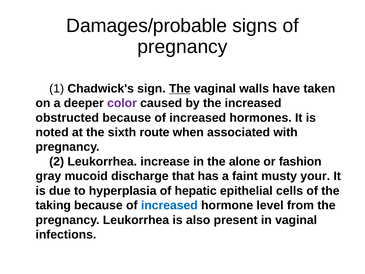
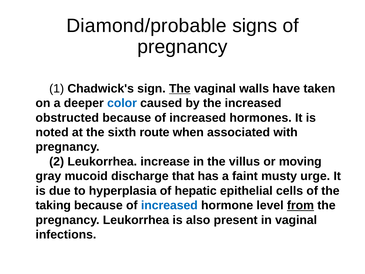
Damages/probable: Damages/probable -> Diamond/probable (146, 26)
color colour: purple -> blue (122, 103)
alone: alone -> villus (244, 161)
fashion: fashion -> moving (300, 161)
your: your -> urge (315, 176)
from underline: none -> present (300, 205)
